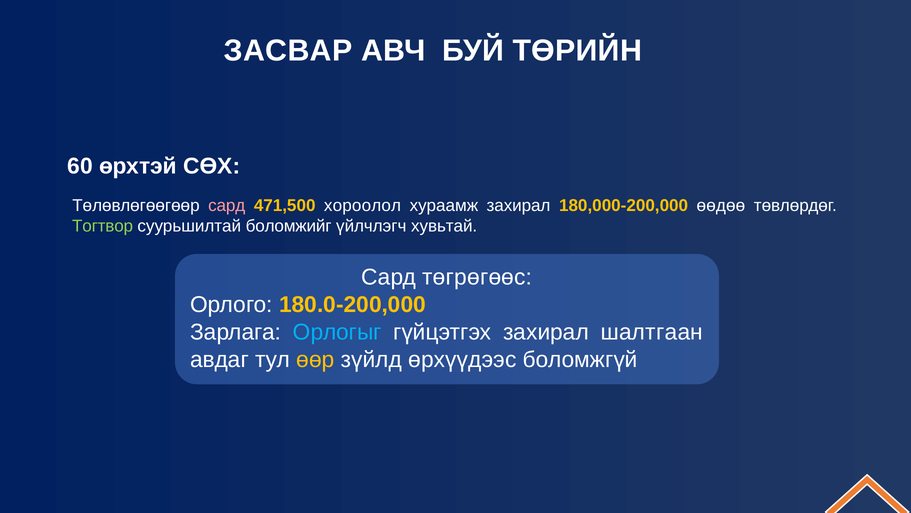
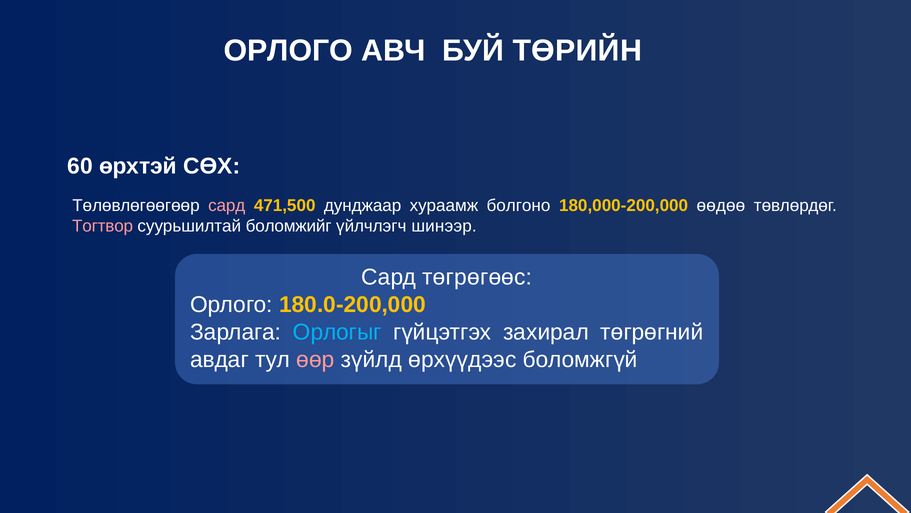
ЗАСВАР: ЗАСВАР -> ОРЛОГО (288, 51)
хороолол: хороолол -> дунджаар (363, 205)
хураамж захирал: захирал -> болгоно (518, 205)
Тогтвор colour: light green -> pink (103, 226)
хувьтай: хувьтай -> шинээр (444, 226)
шалтгаан: шалтгаан -> төгрөгний (652, 332)
өөр colour: yellow -> pink (315, 359)
